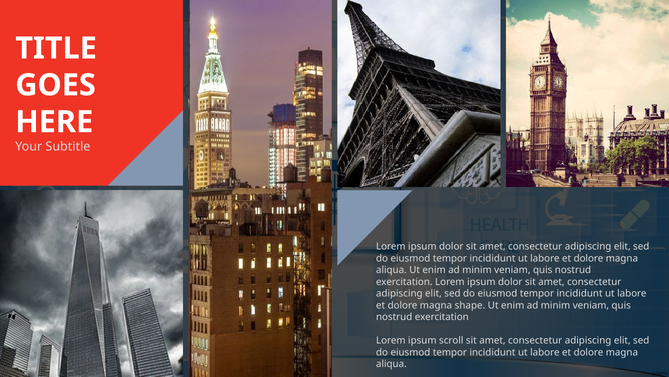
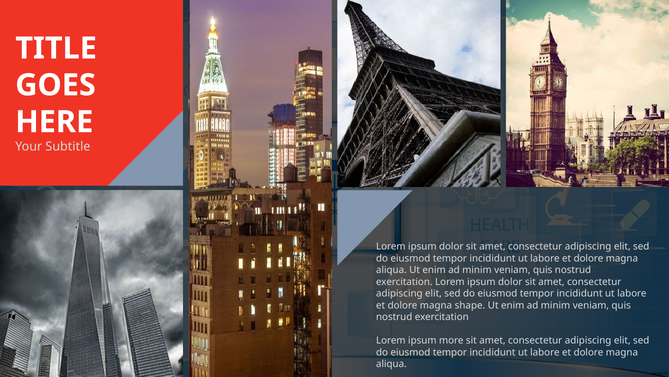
scroll: scroll -> more (451, 340)
